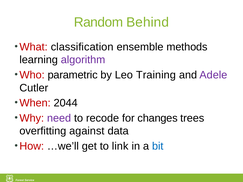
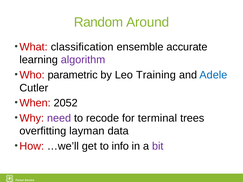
Behind: Behind -> Around (148, 22)
methods: methods -> accurate (187, 47)
Adele colour: purple -> blue (213, 75)
2044: 2044 -> 2052 (66, 103)
changes: changes -> terminal (157, 118)
against: against -> layman (87, 131)
link: link -> info (120, 146)
bit colour: blue -> purple (158, 146)
